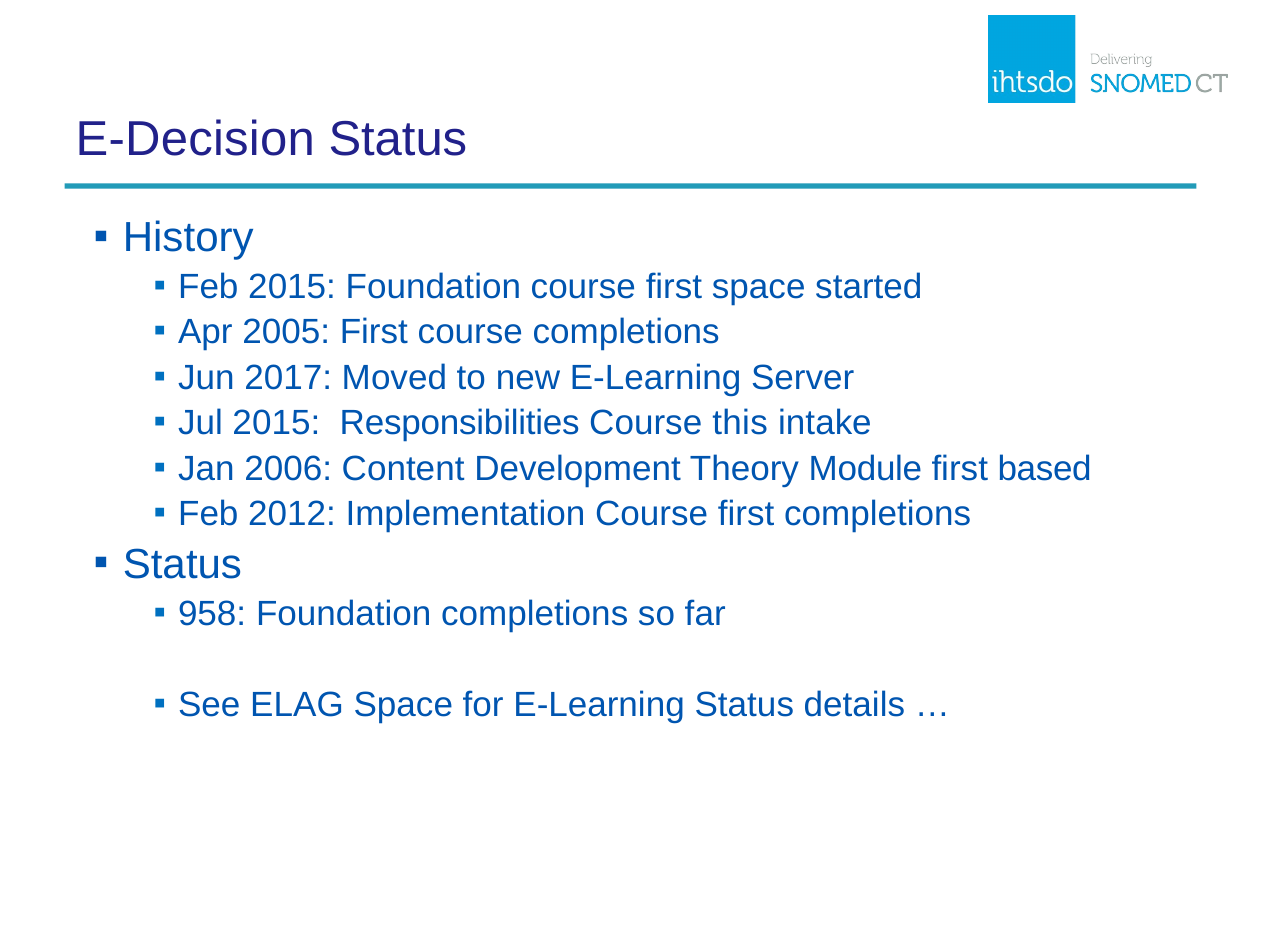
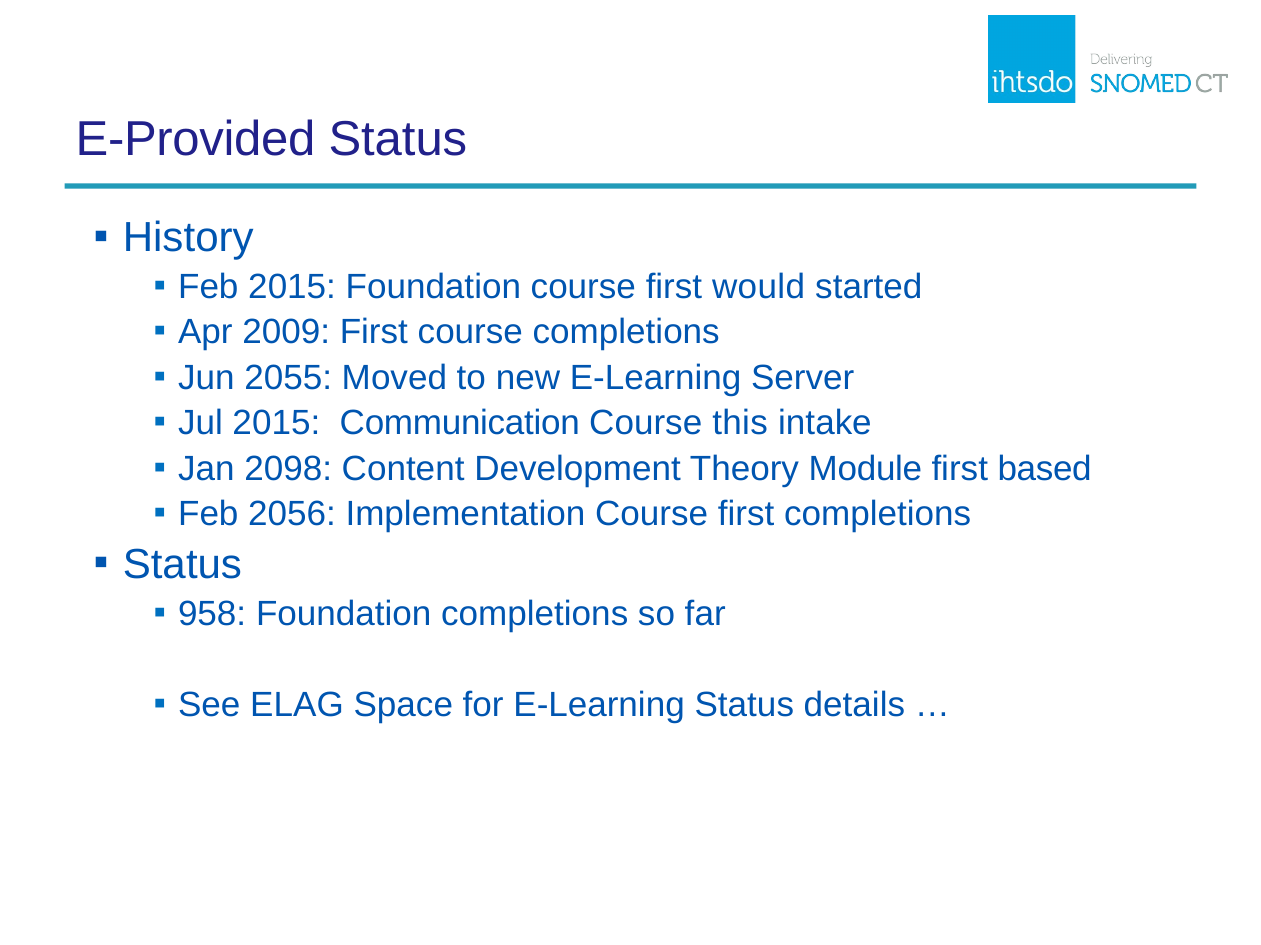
E-Decision: E-Decision -> E-Provided (196, 139)
first space: space -> would (759, 287)
2005: 2005 -> 2009 (286, 333)
2017: 2017 -> 2055 (288, 378)
Responsibilities: Responsibilities -> Communication (460, 424)
2006: 2006 -> 2098 (288, 469)
2012: 2012 -> 2056 (292, 515)
